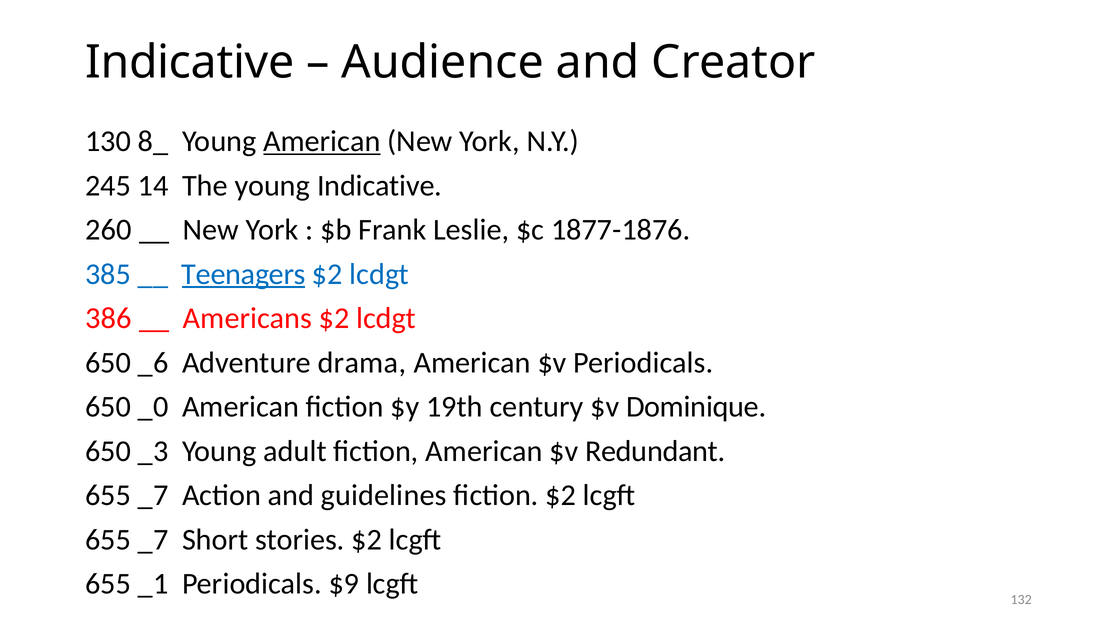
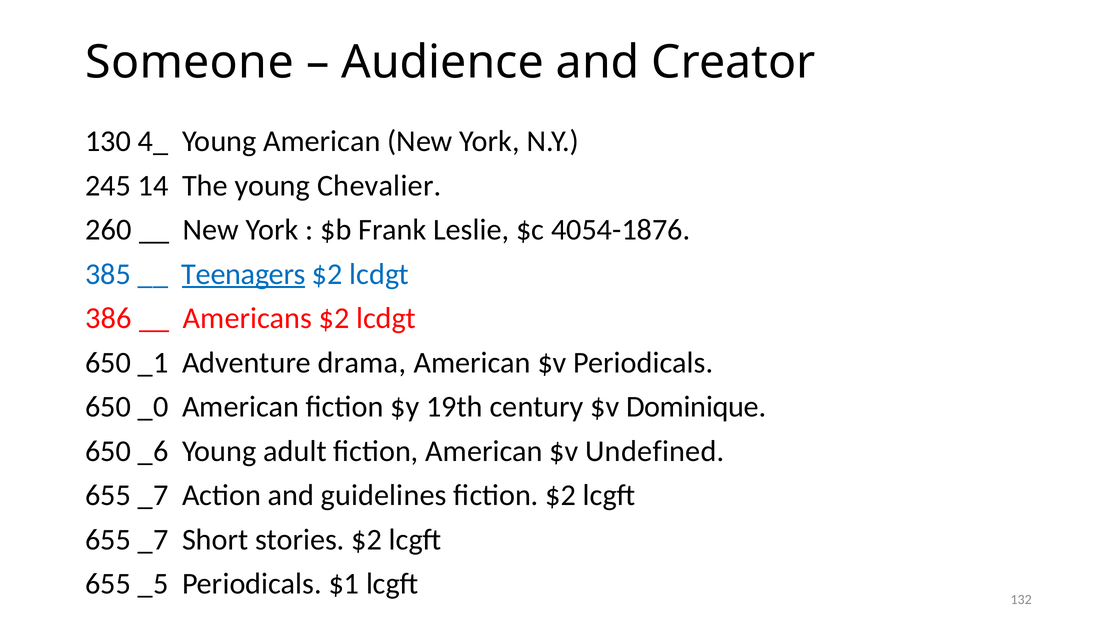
Indicative: Indicative -> Someone (189, 62)
8_: 8_ -> 4_ (153, 141)
American underline: present -> none (322, 141)
young Indicative: Indicative -> Chevalier (379, 186)
1877-1876: 1877-1876 -> 4054-1876 (621, 230)
_6: _6 -> _1 (153, 363)
_3: _3 -> _6 (153, 451)
Redundant: Redundant -> Undefined (655, 451)
_1: _1 -> _5 (153, 584)
$9: $9 -> $1 (344, 584)
